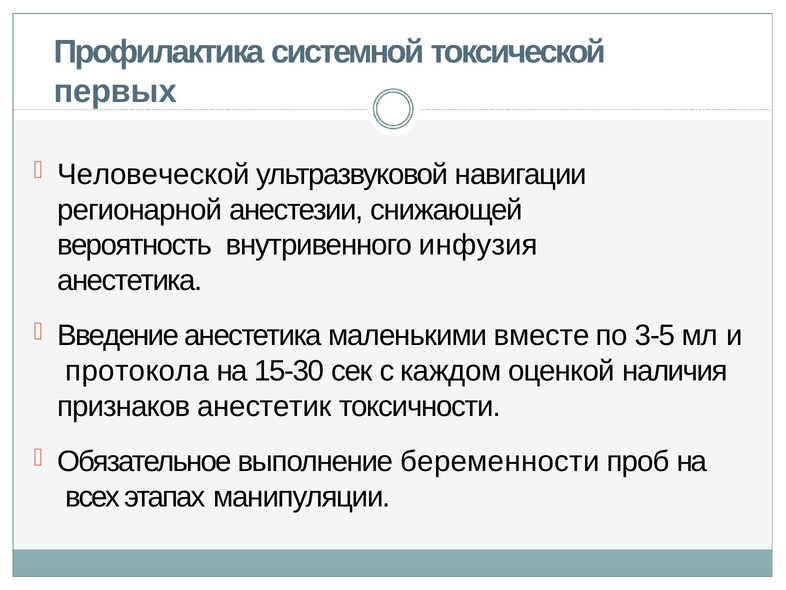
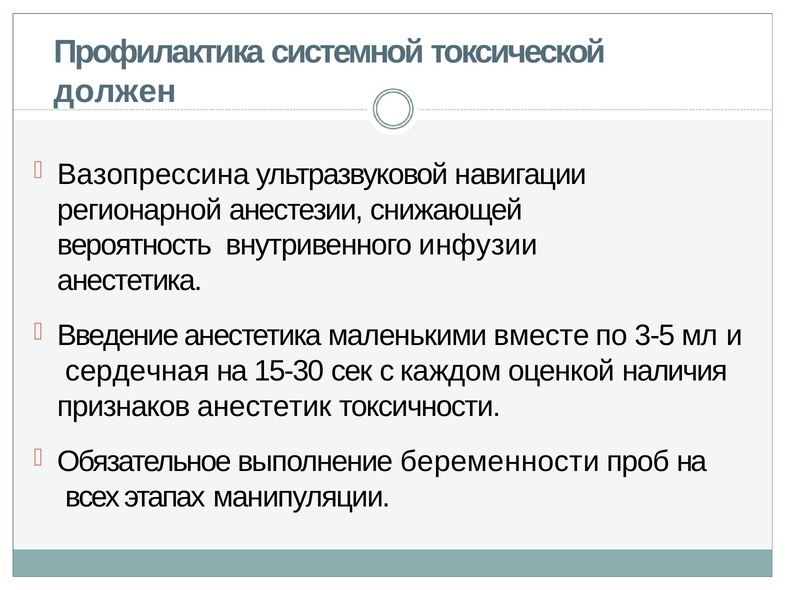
первых: первых -> должен (115, 91)
Человеческой: Человеческой -> Вазопрессина (153, 174)
инфузия: инфузия -> инфузии (478, 245)
протокола: протокола -> сердечная (138, 371)
